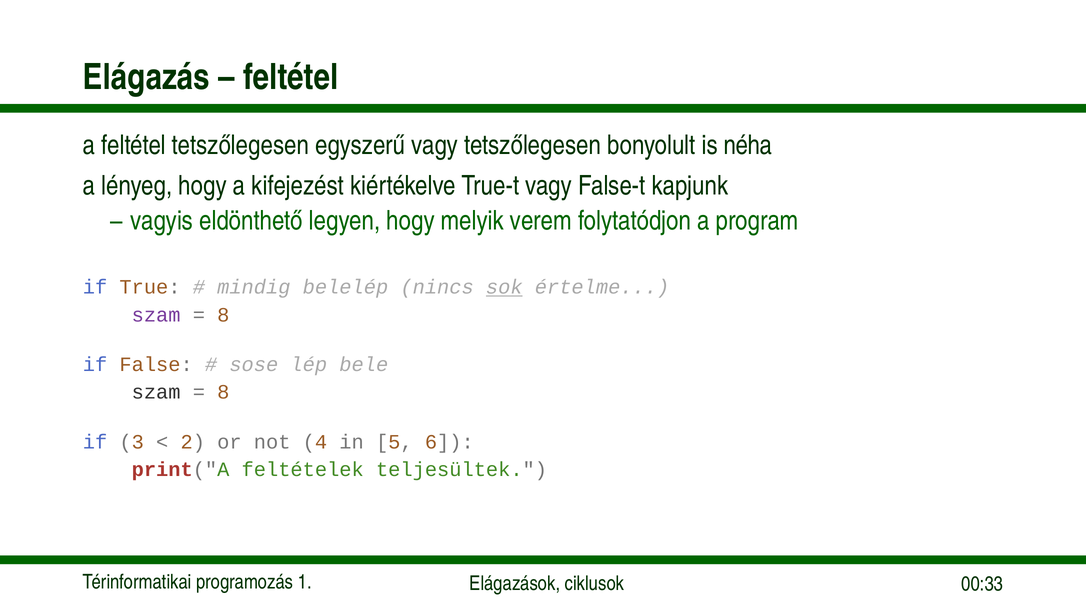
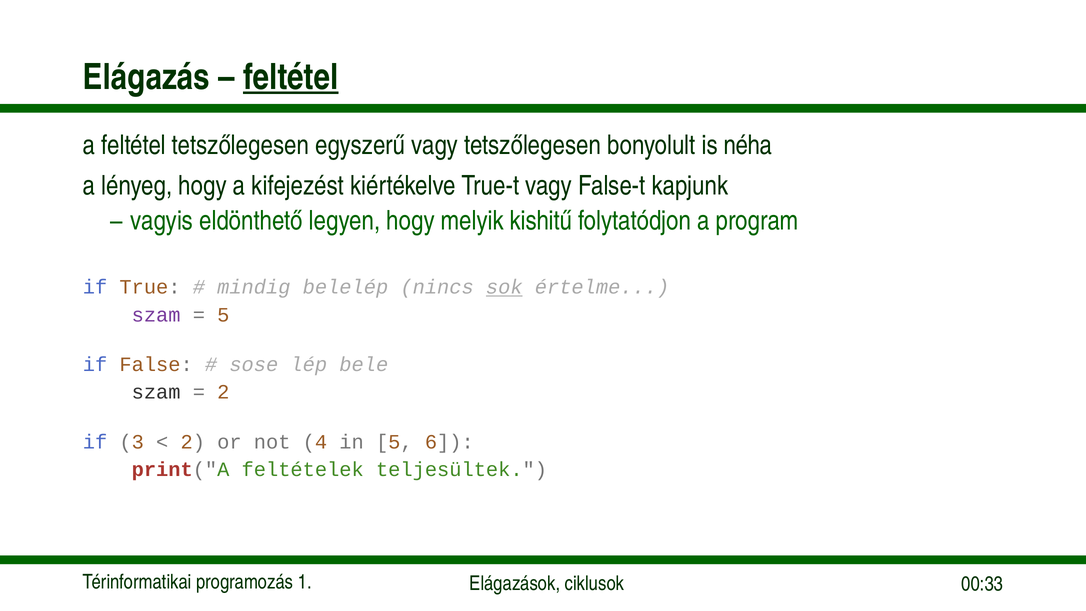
feltétel underline: none -> present (291, 77)
verem: verem -> kishitű (541, 221)
8: 8 -> 5 (223, 315)
8: 8 -> 2 (223, 392)
